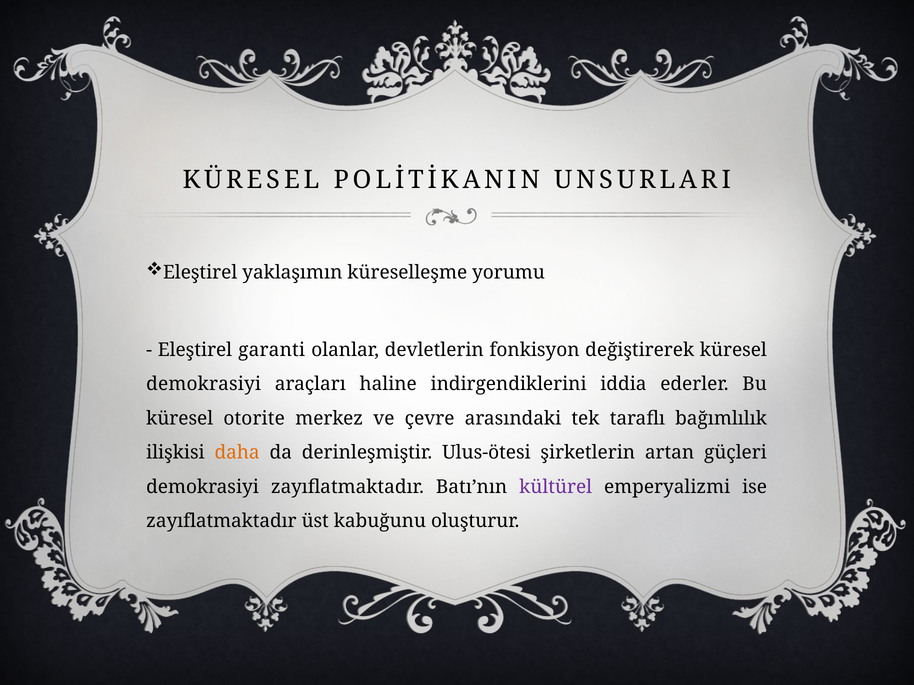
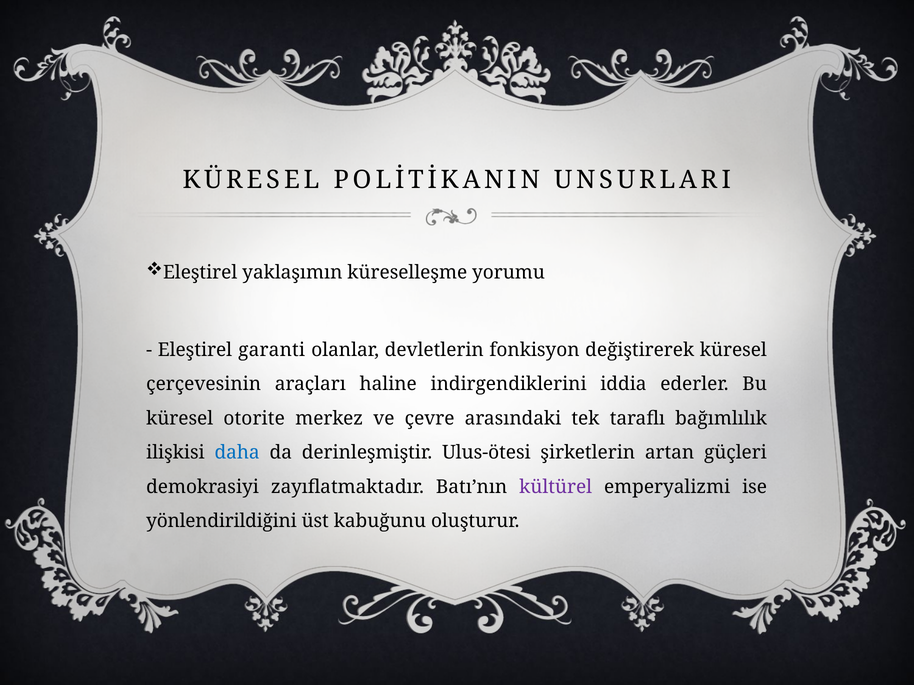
demokrasiyi: demokrasiyi -> çerçevesinin (204, 384)
daha colour: orange -> blue (237, 453)
zayıflatmaktadır: zayıflatmaktadır -> yönlendirildiğini (221, 521)
